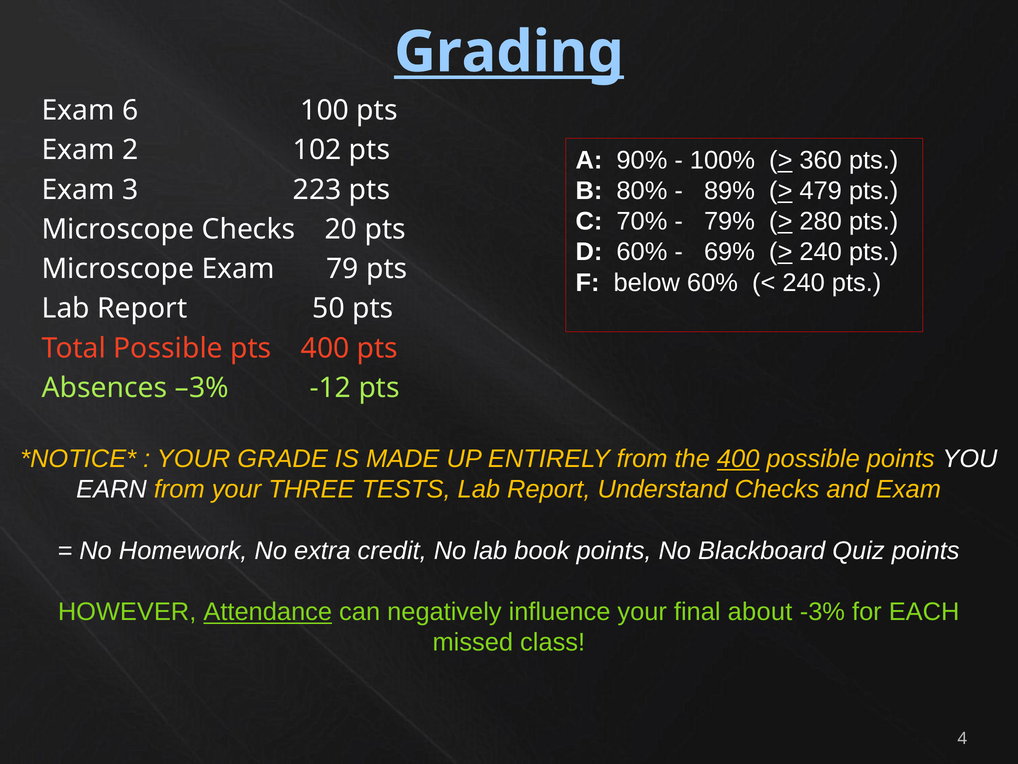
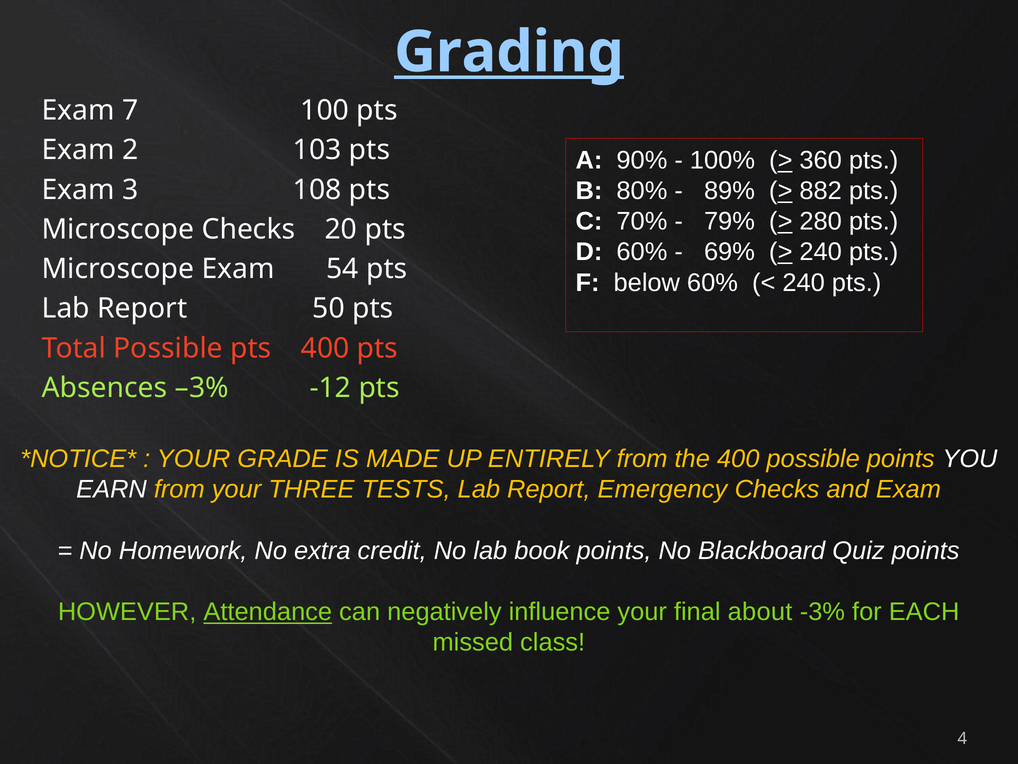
6: 6 -> 7 (130, 110)
102: 102 -> 103 (317, 150)
479: 479 -> 882 (821, 191)
223: 223 -> 108 (317, 190)
79: 79 -> 54 (342, 269)
400 underline: present -> none (738, 459)
Understand: Understand -> Emergency (662, 489)
